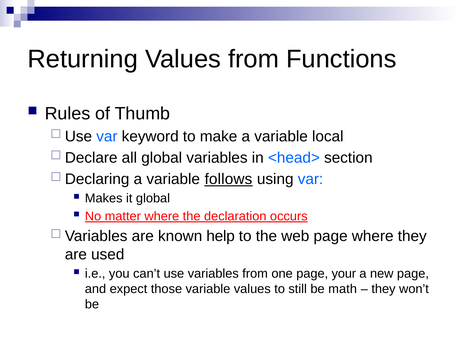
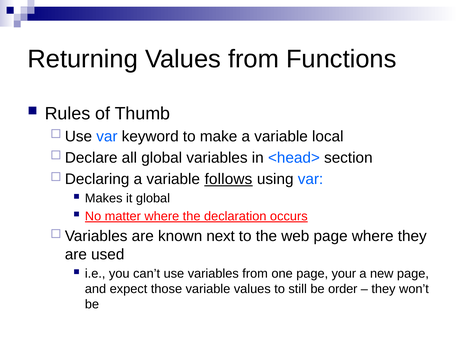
help: help -> next (221, 236)
math: math -> order (343, 289)
